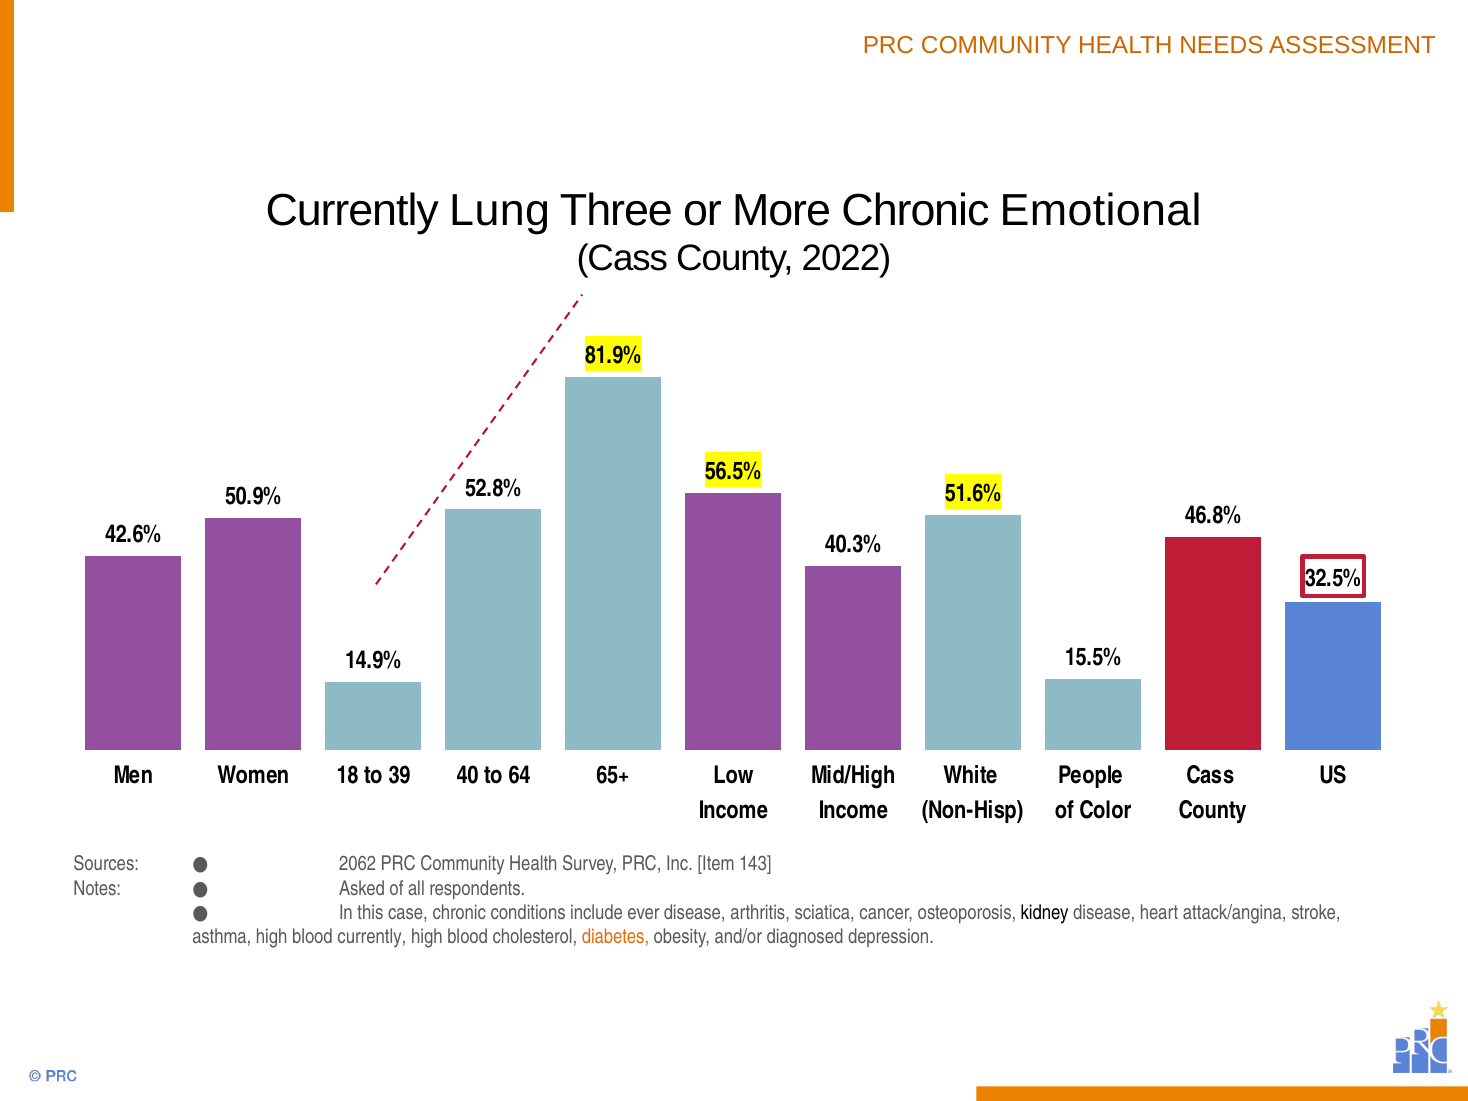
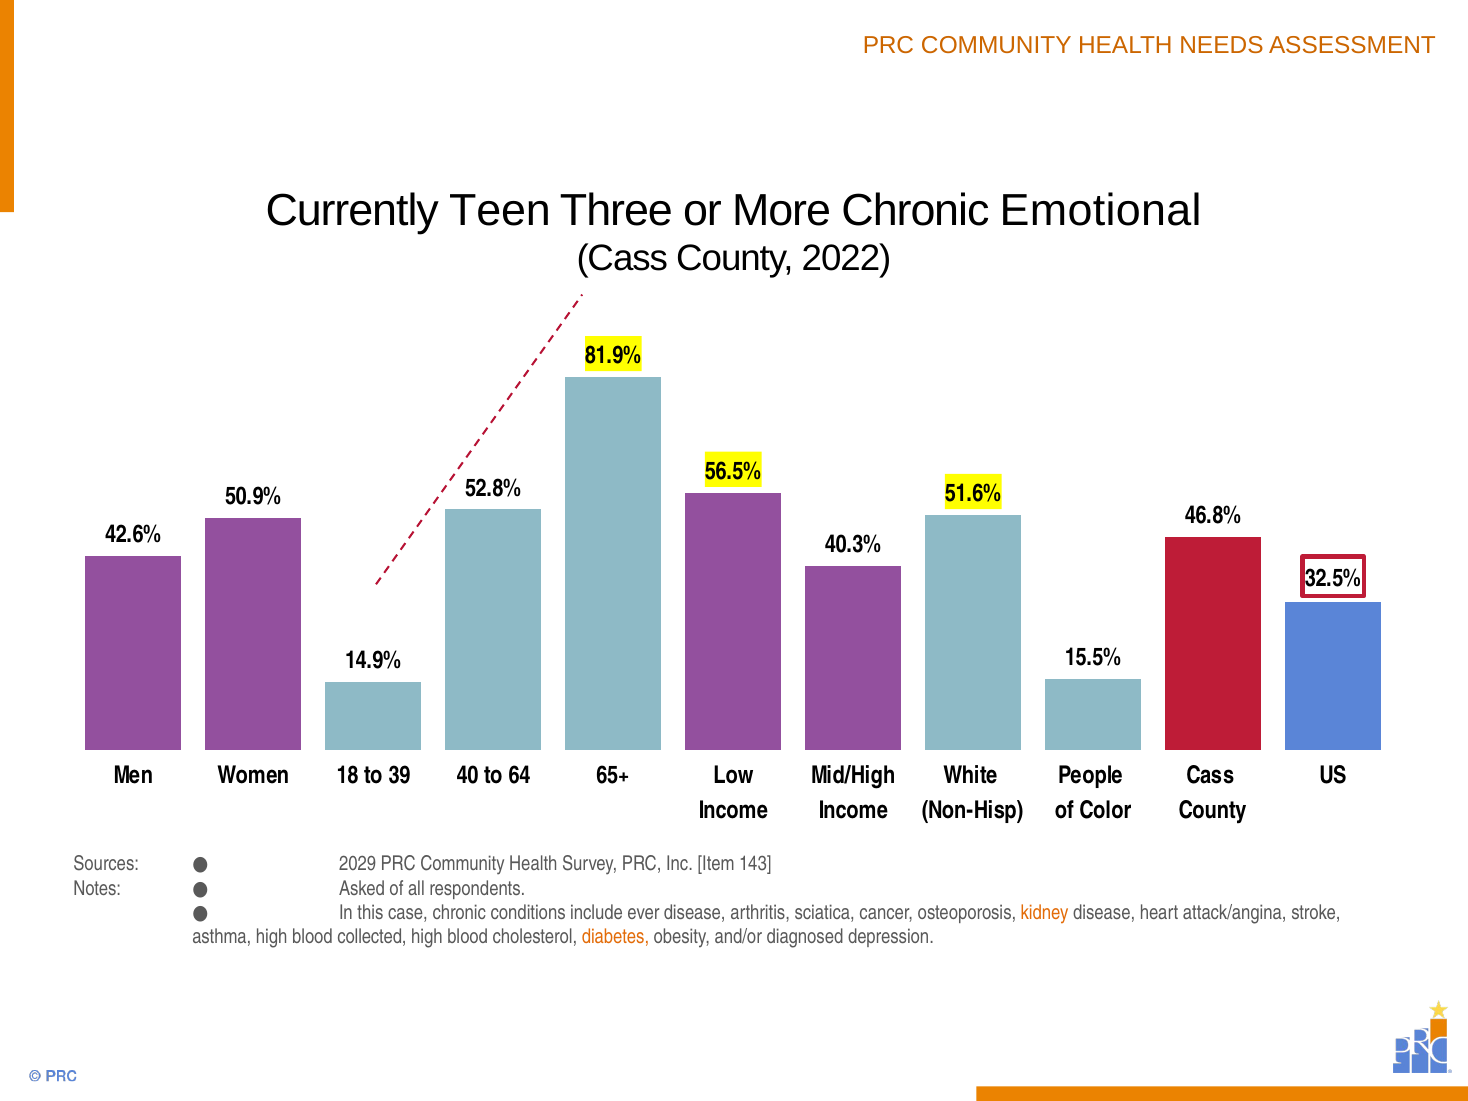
Lung: Lung -> Teen (500, 210)
2062: 2062 -> 2029 (358, 864)
kidney colour: black -> orange (1045, 913)
blood currently: currently -> collected (372, 937)
